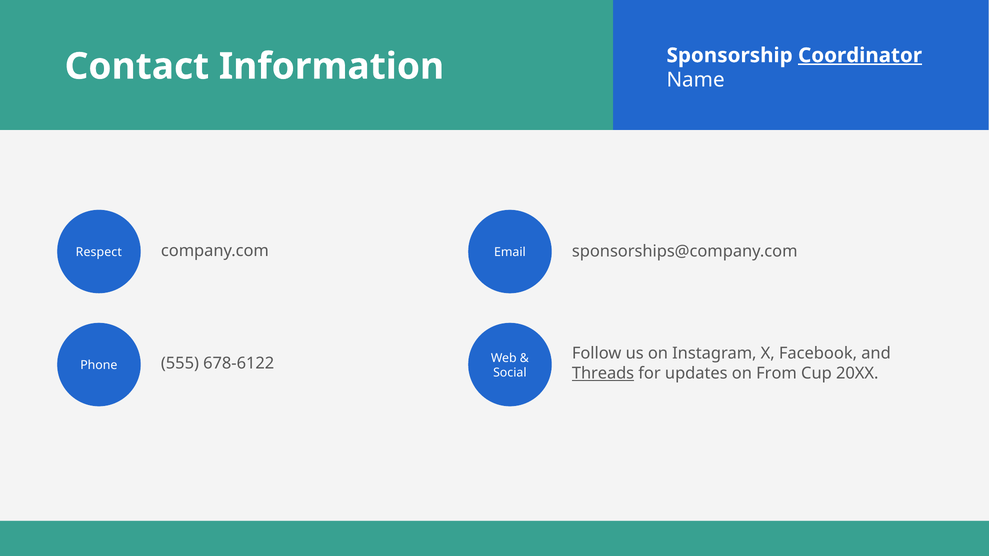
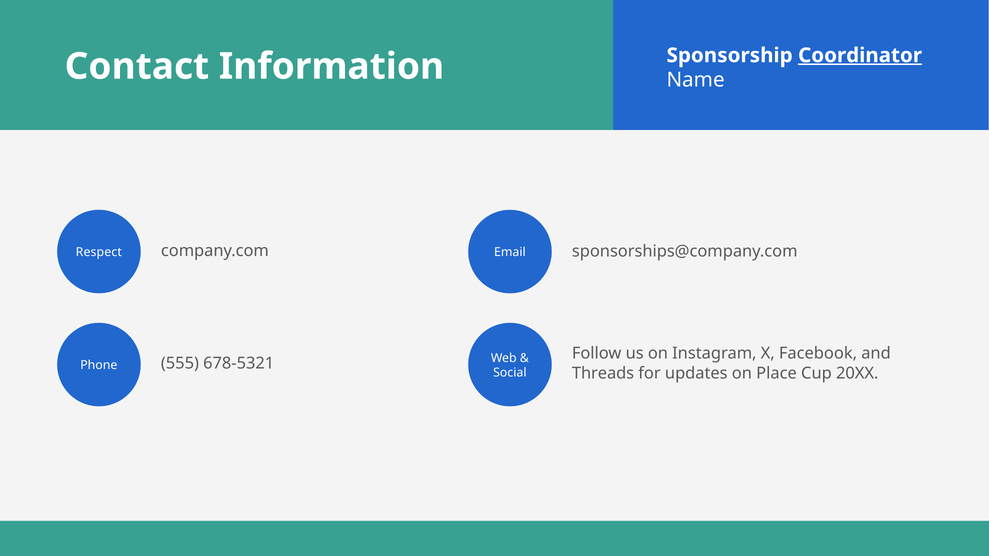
678-6122: 678-6122 -> 678-5321 (239, 364)
Threads underline: present -> none (603, 373)
From: From -> Place (777, 373)
